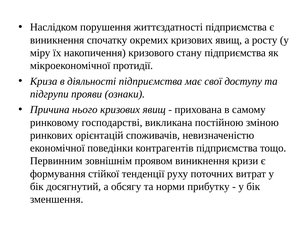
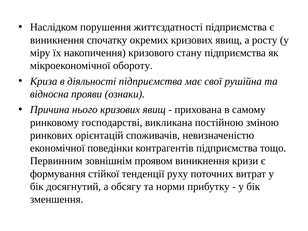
протидії: протидії -> обороту (133, 66)
доступу: доступу -> рушійна (243, 81)
підгрупи: підгрупи -> відносна (49, 94)
